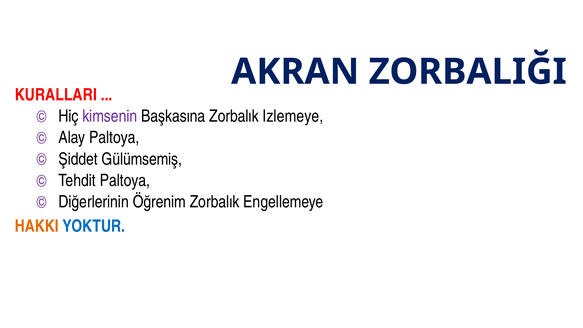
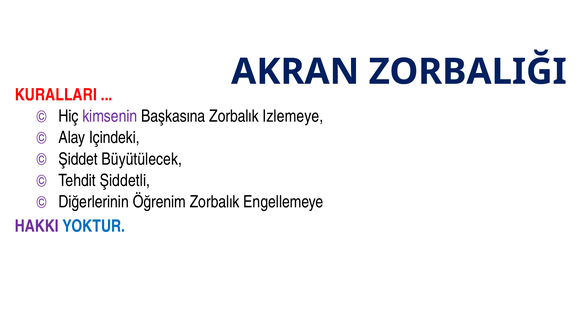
Alay Paltoya: Paltoya -> Içindeki (114, 138)
Gülümsemiş: Gülümsemiş -> Büyütülecek (142, 159)
Tehdit Paltoya: Paltoya -> Şiddetli (125, 180)
HAKKI colour: orange -> purple (37, 226)
